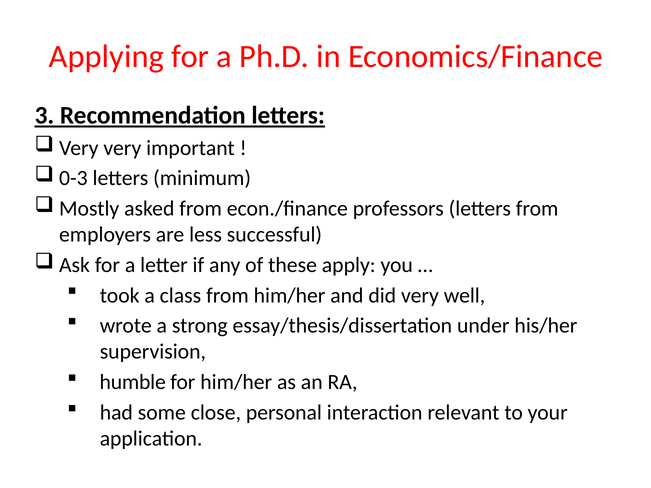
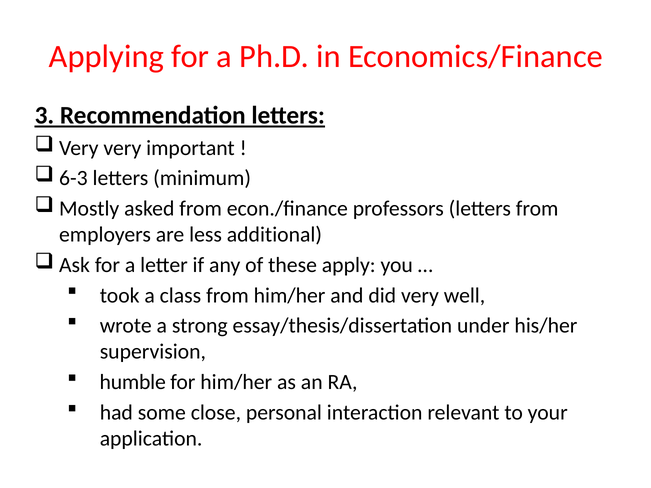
0-3: 0-3 -> 6-3 (73, 178)
successful: successful -> additional (274, 235)
